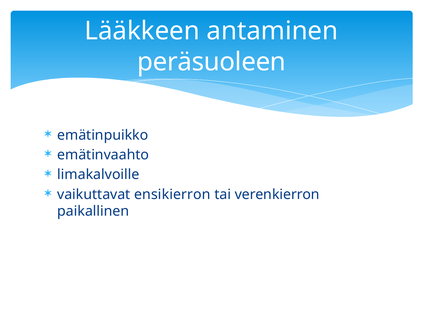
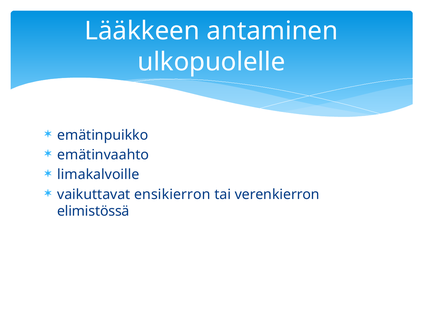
peräsuoleen: peräsuoleen -> ulkopuolelle (211, 62)
paikallinen: paikallinen -> elimistössä (93, 211)
